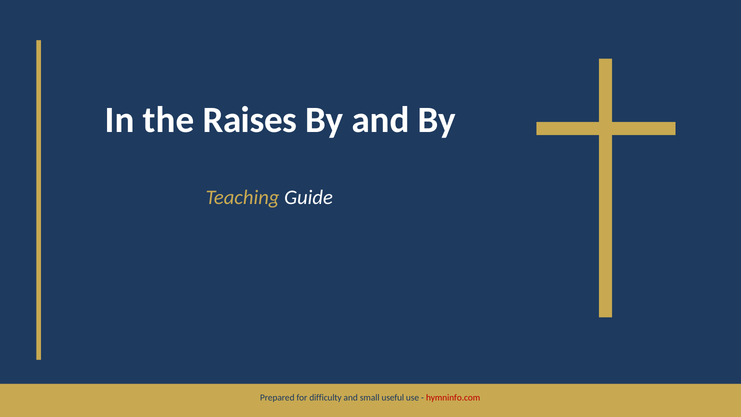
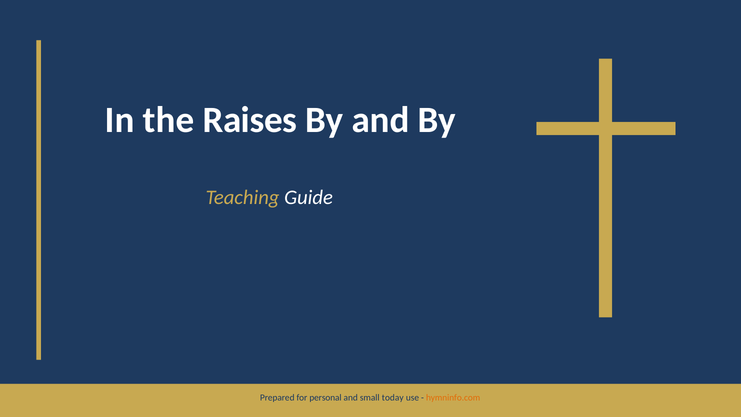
difficulty: difficulty -> personal (326, 398)
useful: useful -> today (393, 398)
hymninfo.com colour: red -> orange (453, 398)
